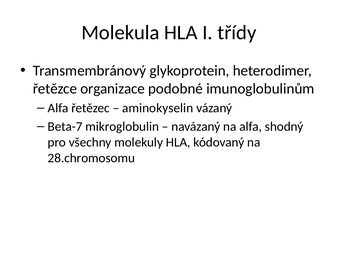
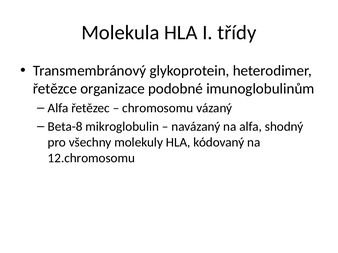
aminokyselin: aminokyselin -> chromosomu (158, 108)
Beta-7: Beta-7 -> Beta-8 (65, 127)
28.chromosomu: 28.chromosomu -> 12.chromosomu (91, 158)
